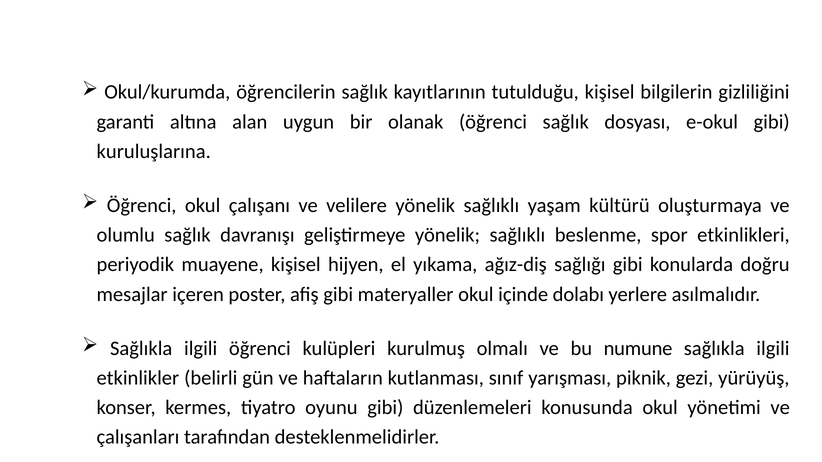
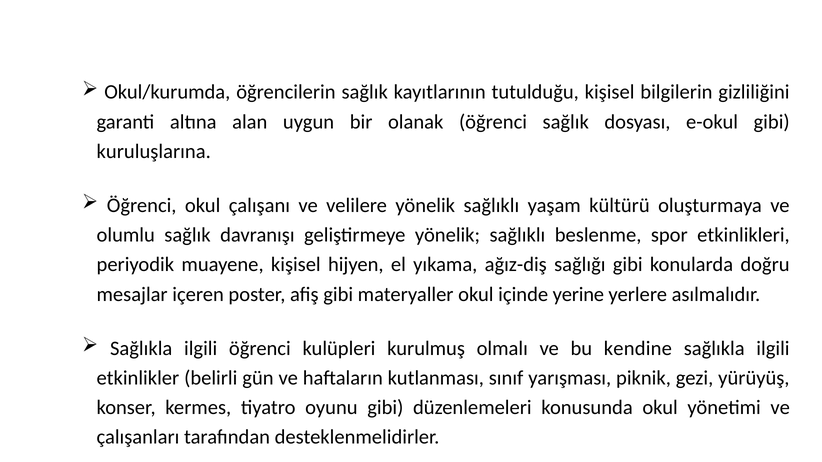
dolabı: dolabı -> yerine (578, 295)
numune: numune -> kendine (638, 349)
